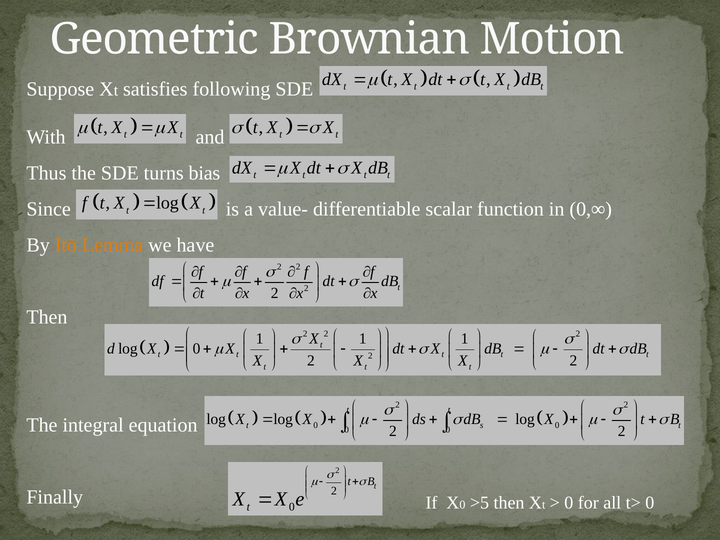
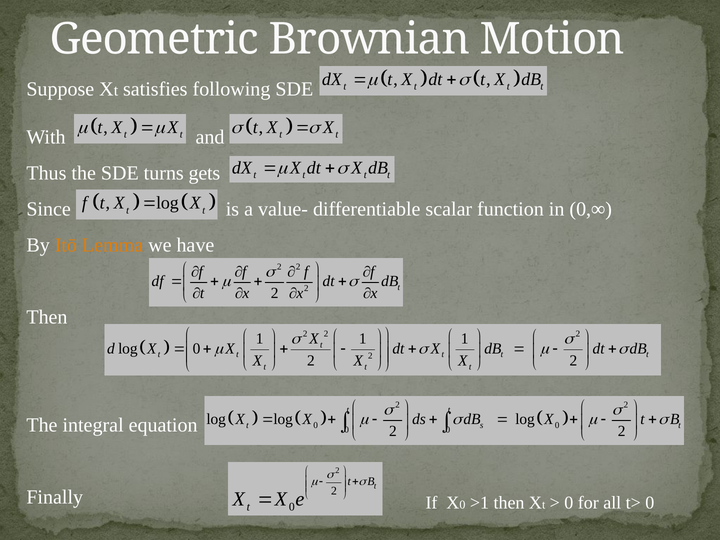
bias: bias -> gets (204, 173)
>5: >5 -> >1 (479, 503)
